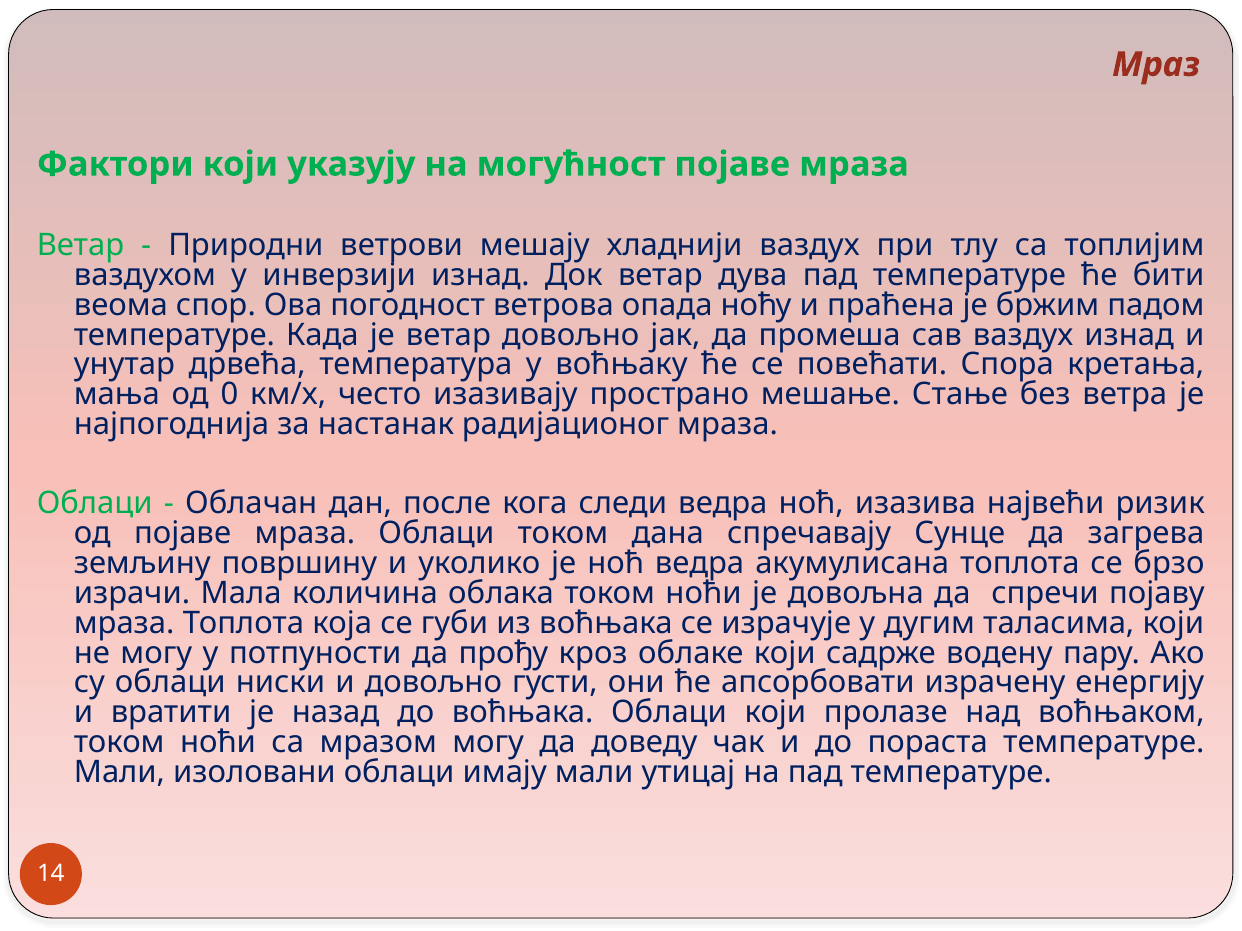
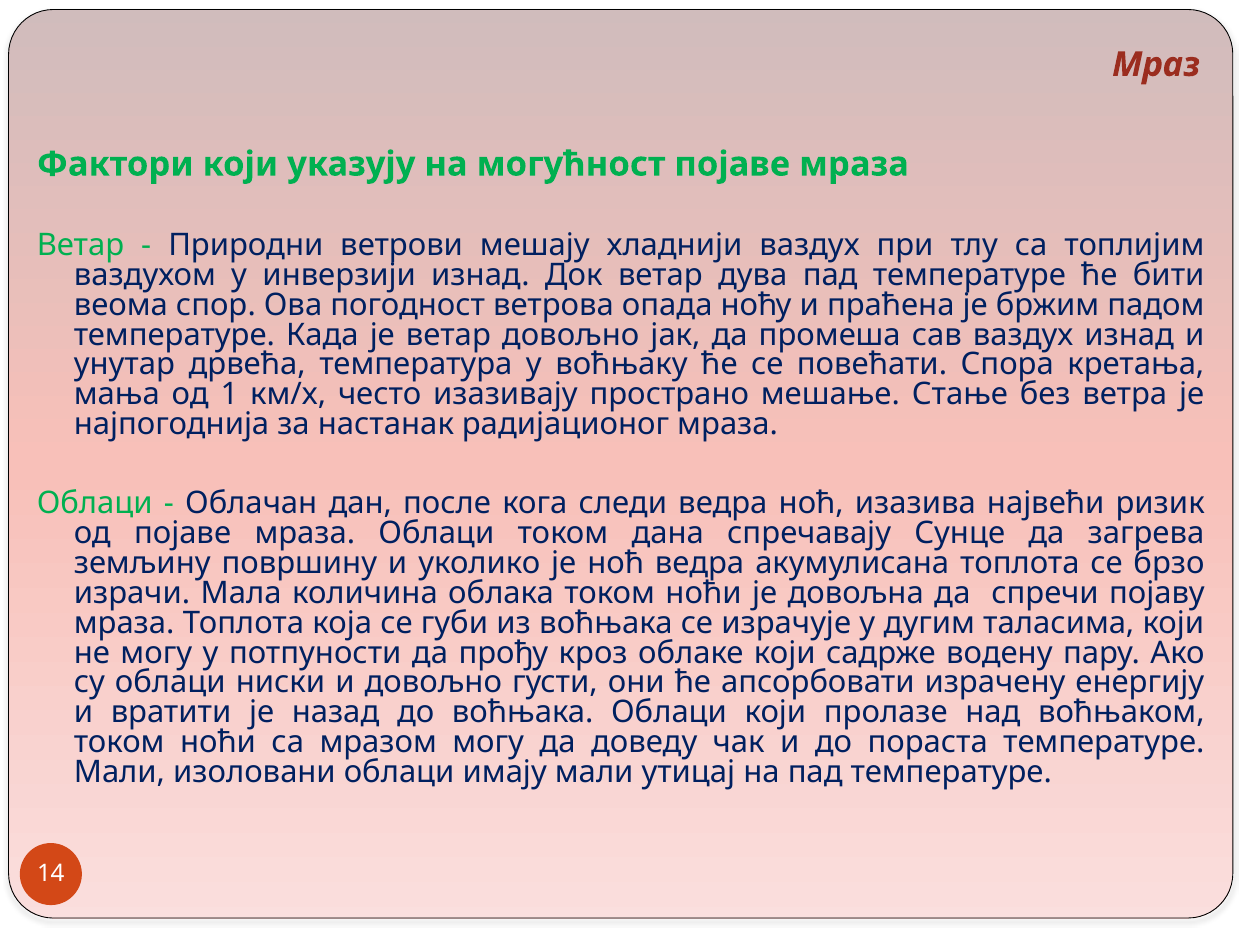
0: 0 -> 1 (229, 395)
